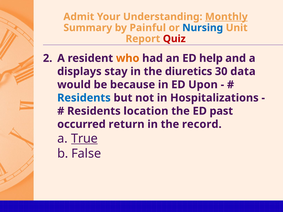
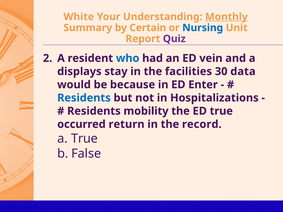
Admit: Admit -> White (79, 17)
Painful: Painful -> Certain (148, 28)
Quiz colour: red -> purple (174, 39)
who colour: orange -> blue (128, 58)
help: help -> vein (211, 58)
diuretics: diuretics -> facilities (188, 72)
Upon: Upon -> Enter (203, 85)
location: location -> mobility (146, 111)
ED past: past -> true (221, 111)
True underline: present -> none (84, 139)
